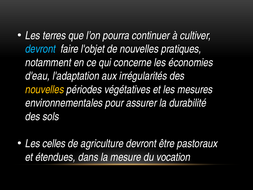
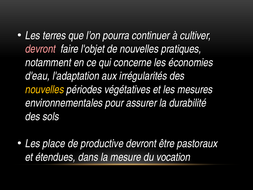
devront colour: light blue -> pink (41, 49)
celles: celles -> place (54, 143)
agriculture: agriculture -> productive (102, 143)
